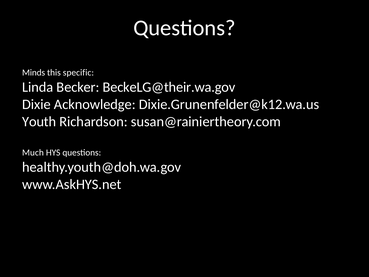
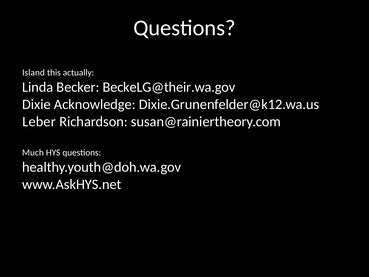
Minds: Minds -> Island (33, 73)
specific: specific -> actually (78, 73)
Youth: Youth -> Leber (39, 122)
